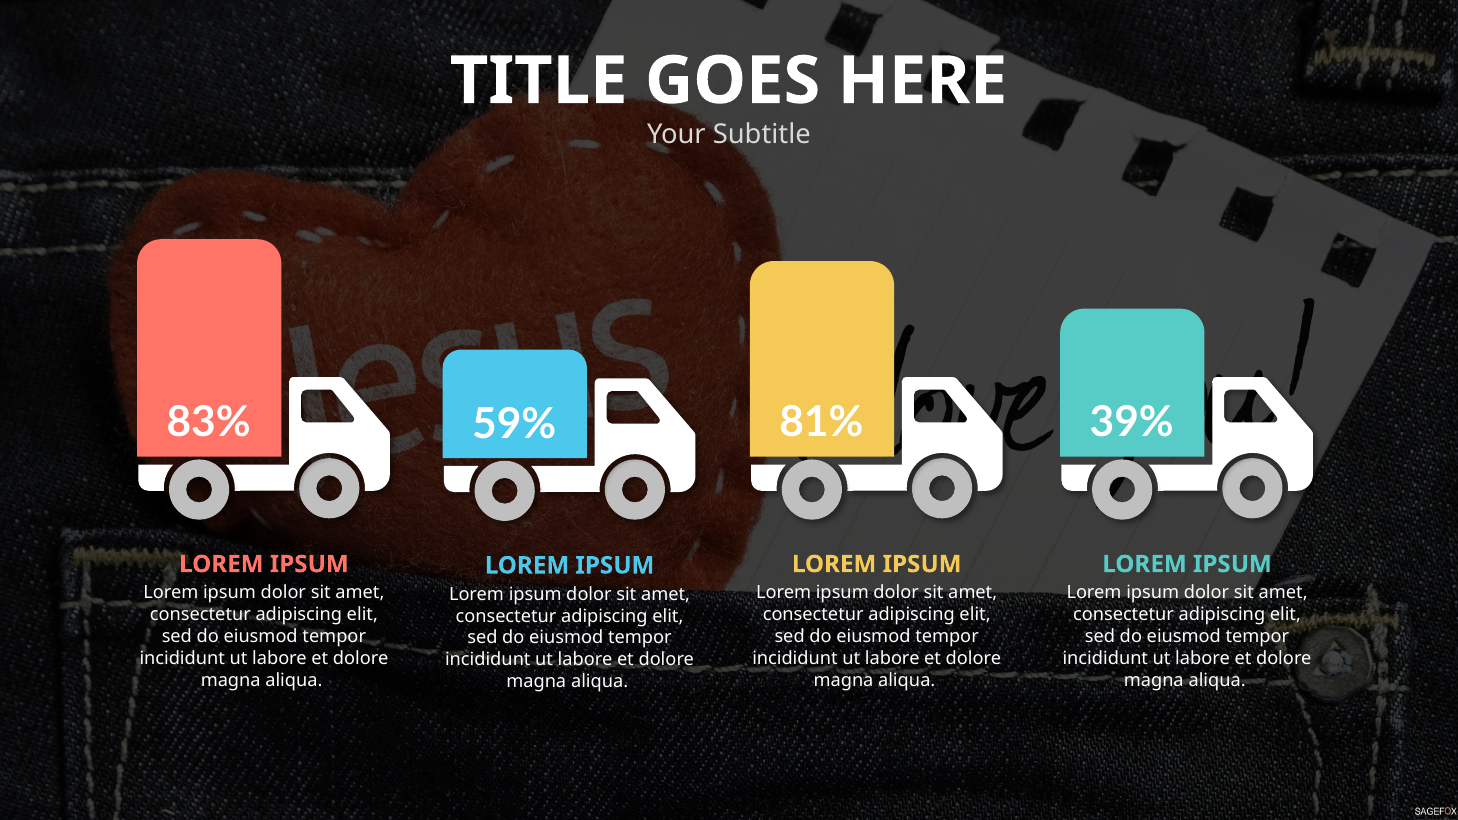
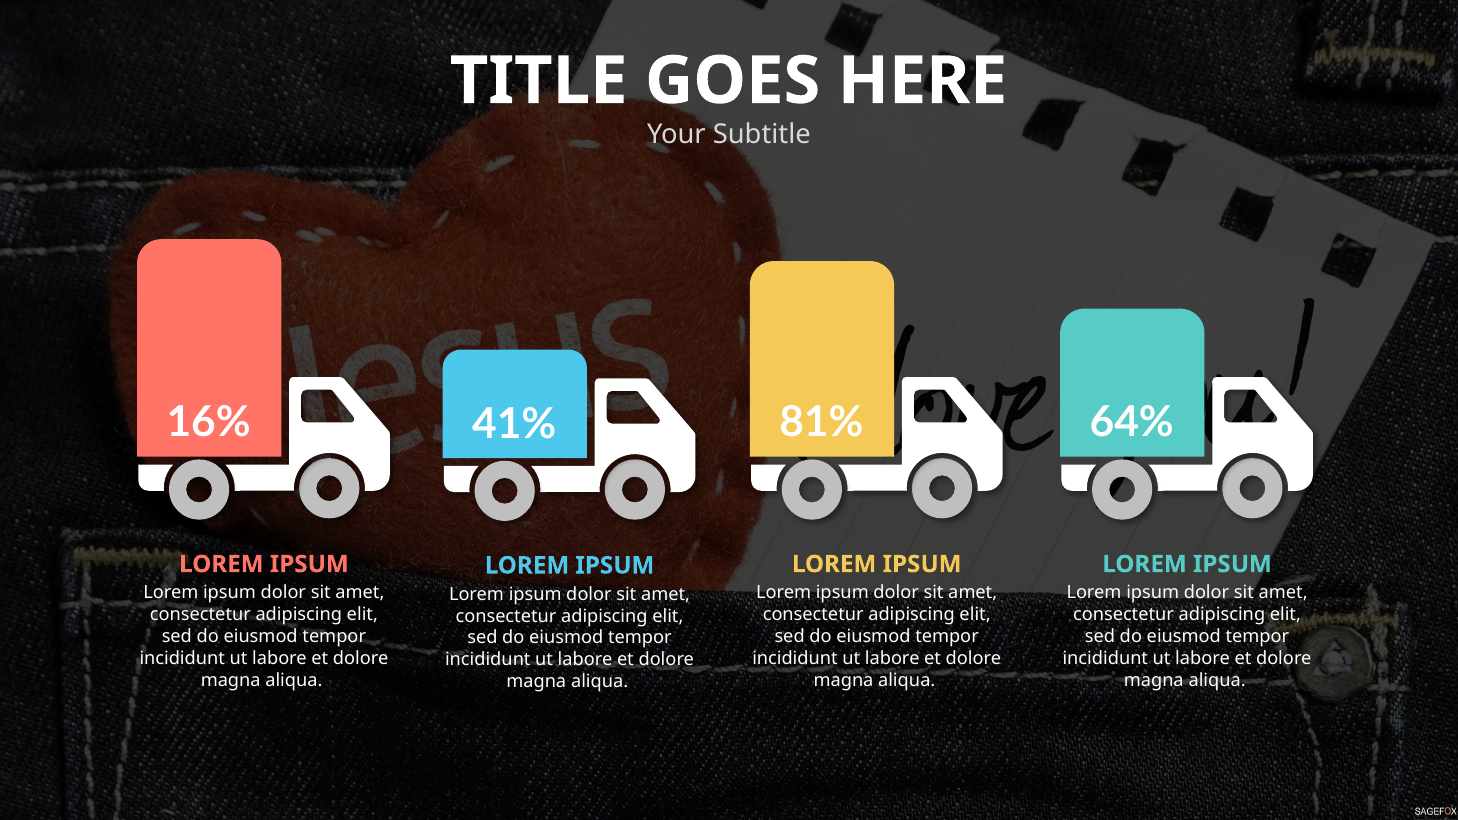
83%: 83% -> 16% (209, 423)
39%: 39% -> 64% (1132, 423)
59%: 59% -> 41% (514, 424)
